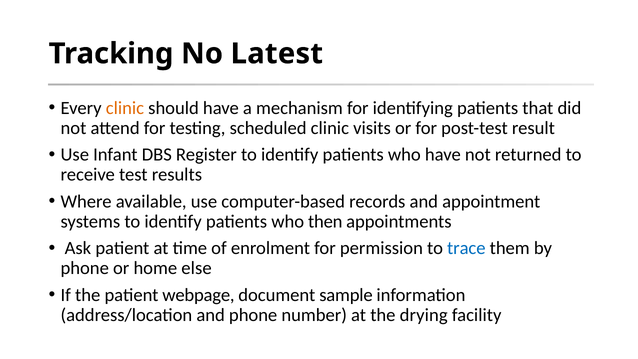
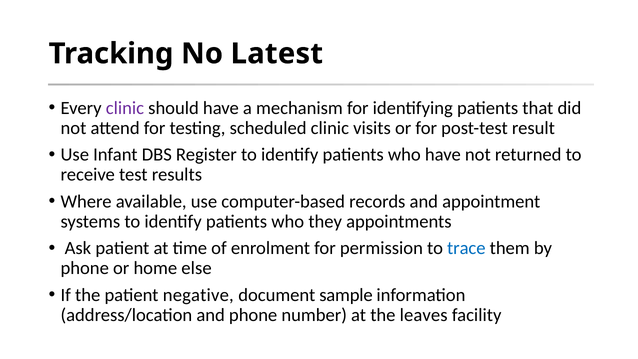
clinic colour: orange -> purple (125, 108)
then: then -> they (325, 221)
webpage: webpage -> negative (198, 295)
drying: drying -> leaves (424, 315)
